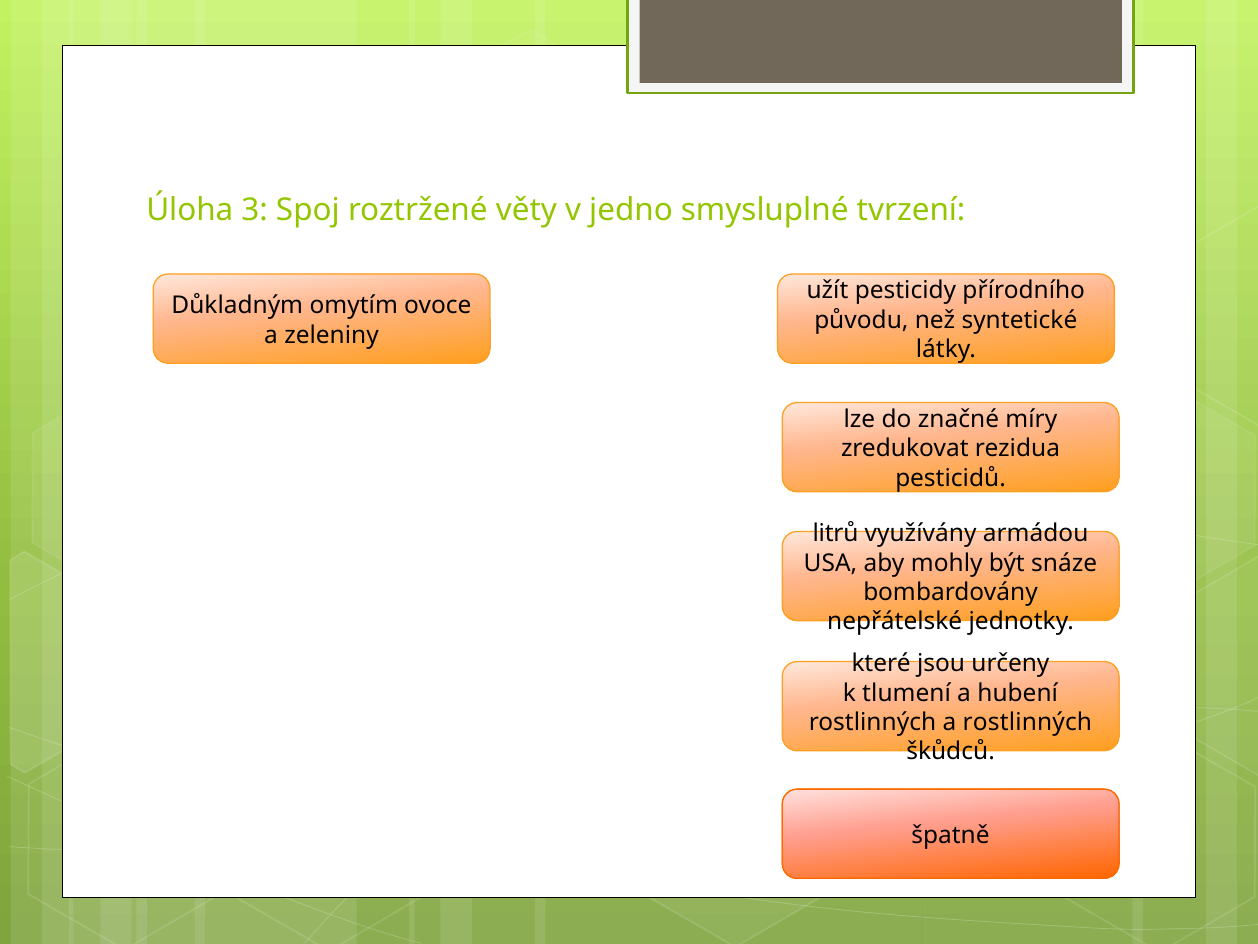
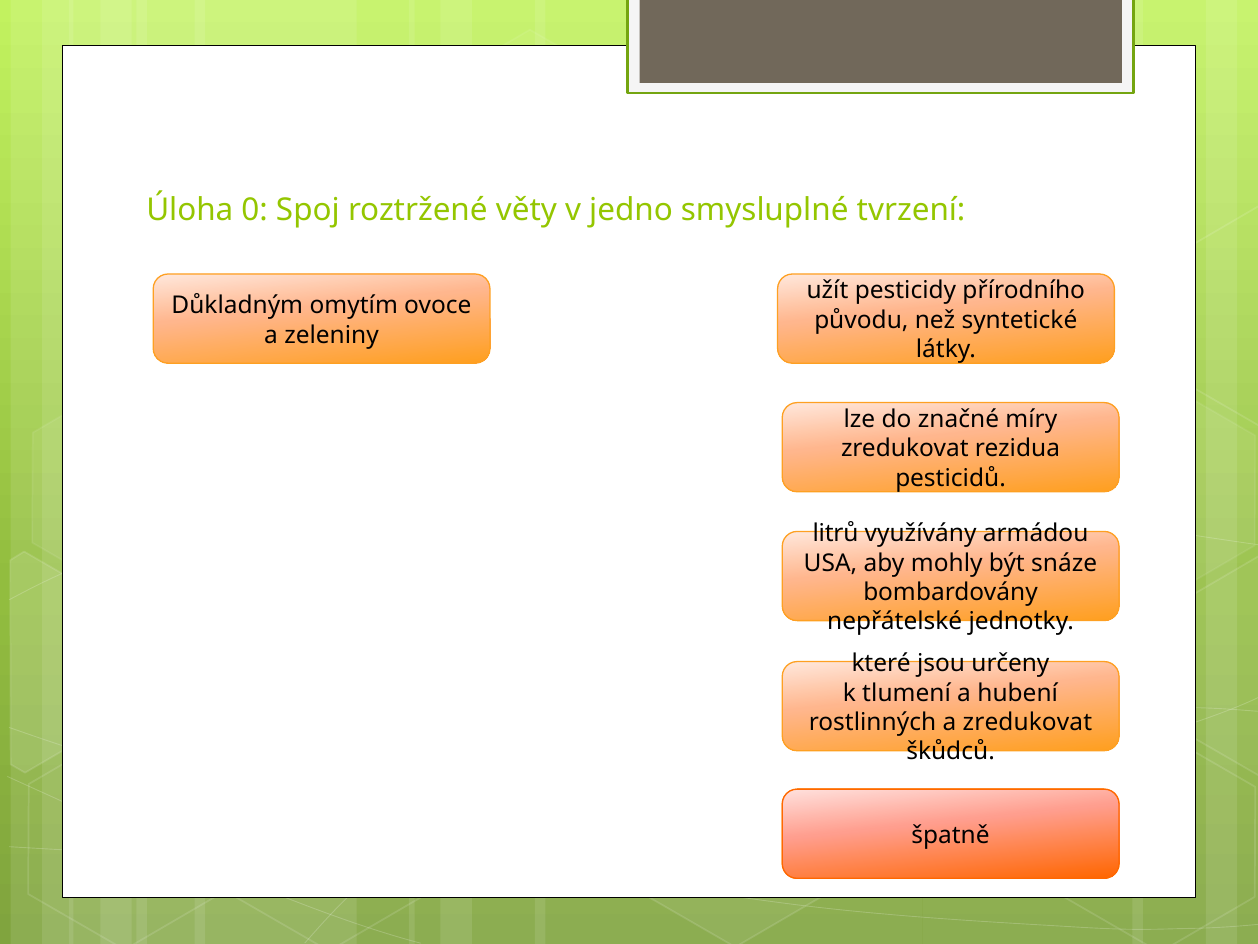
3: 3 -> 0 (255, 210)
a rostlinných: rostlinných -> zredukovat (1027, 722)
